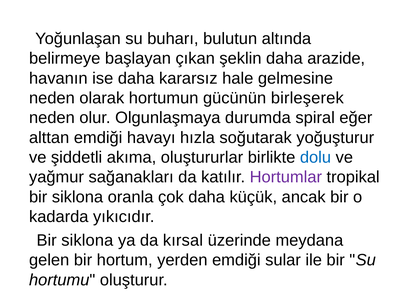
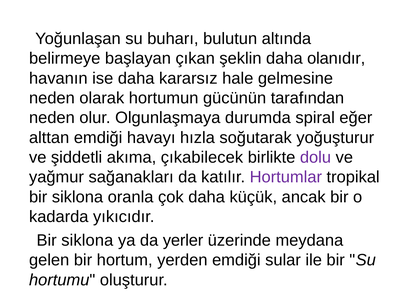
arazide: arazide -> olanıdır (336, 58)
birleşerek: birleşerek -> tarafından (307, 98)
oluştururlar: oluştururlar -> çıkabilecek (202, 157)
dolu colour: blue -> purple (315, 157)
kırsal: kırsal -> yerler (183, 240)
